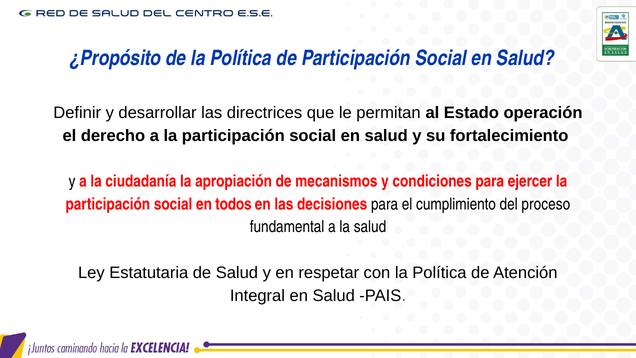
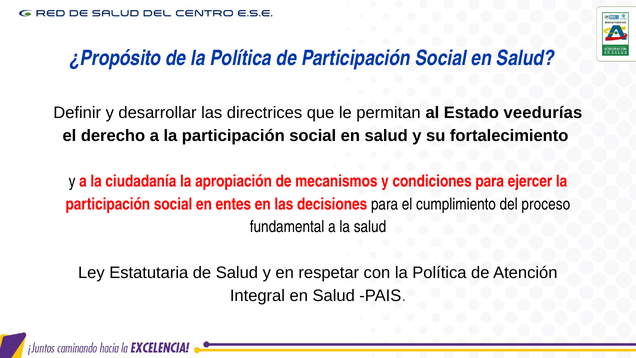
operación: operación -> veedurías (543, 113)
todos: todos -> entes (233, 204)
